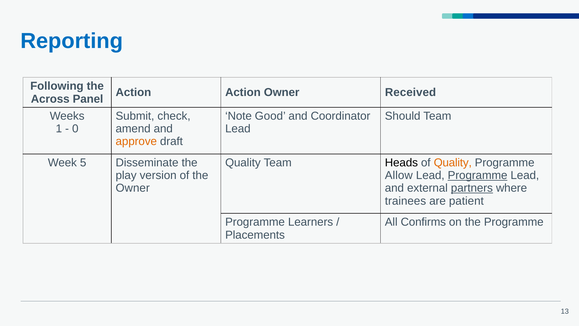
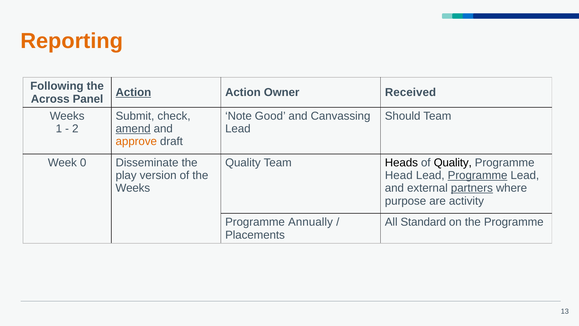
Reporting colour: blue -> orange (72, 41)
Action underline: none -> present (133, 92)
Coordinator: Coordinator -> Canvassing (341, 116)
0: 0 -> 2 (75, 129)
amend underline: none -> present (133, 129)
5: 5 -> 0 (83, 163)
Quality colour: orange -> black (453, 163)
Allow: Allow -> Head (399, 175)
Owner: Owner -> Weeks (133, 188)
trainees: trainees -> purpose (406, 201)
patient: patient -> activity (466, 201)
Learners: Learners -> Annually (311, 222)
Confirms: Confirms -> Standard (423, 222)
